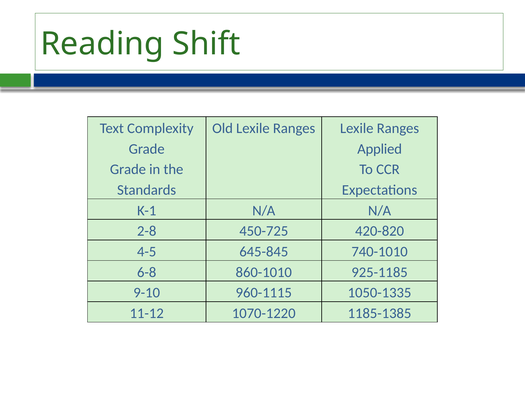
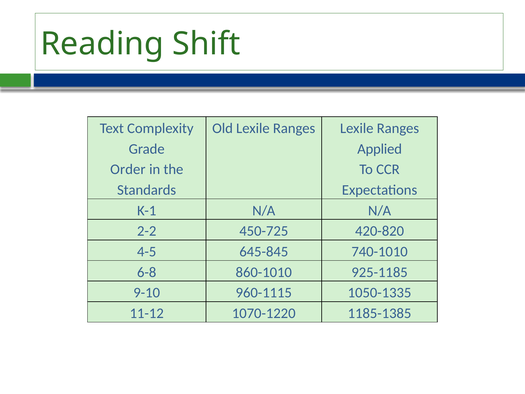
Grade: Grade -> Order (128, 169)
2-8: 2-8 -> 2-2 (147, 231)
